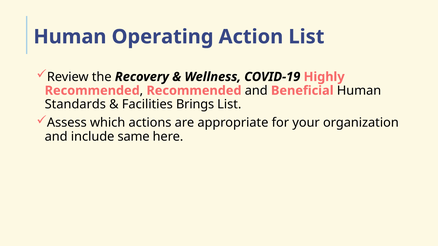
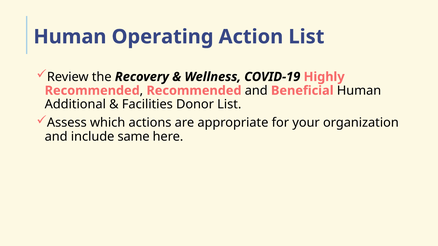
Standards: Standards -> Additional (75, 105)
Brings: Brings -> Donor (195, 105)
